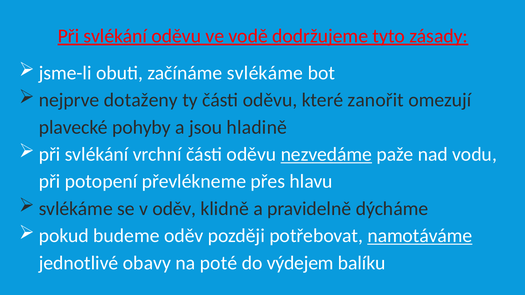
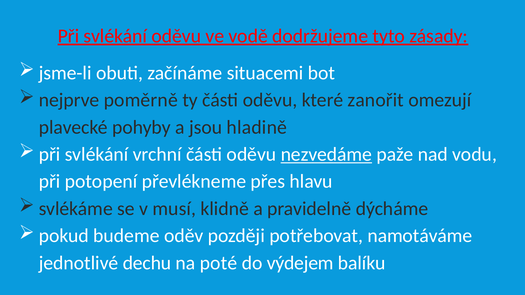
začínáme svlékáme: svlékáme -> situacemi (265, 73)
dotaženy: dotaženy -> poměrně (141, 100)
v oděv: oděv -> musí (174, 209)
namotáváme underline: present -> none (420, 236)
obavy: obavy -> dechu (147, 263)
